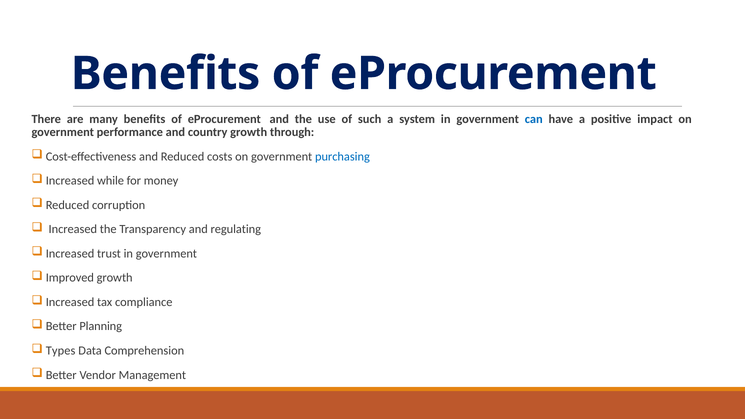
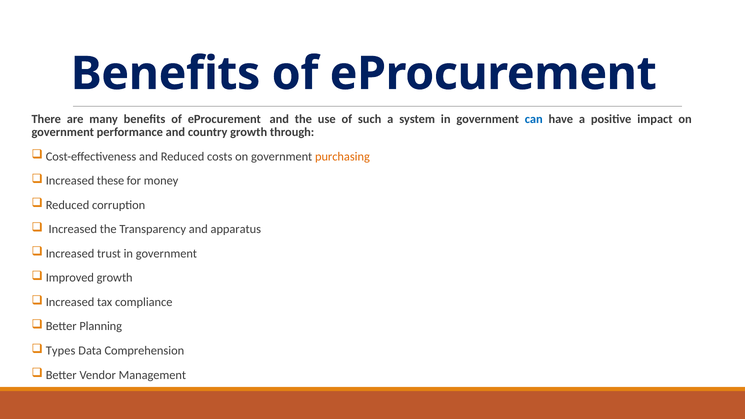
purchasing colour: blue -> orange (342, 157)
while: while -> these (111, 181)
regulating: regulating -> apparatus (236, 229)
